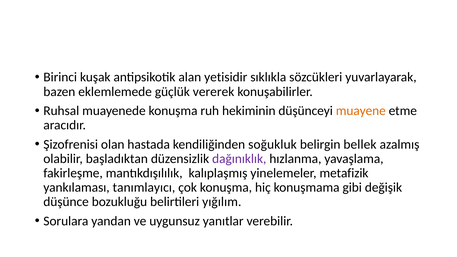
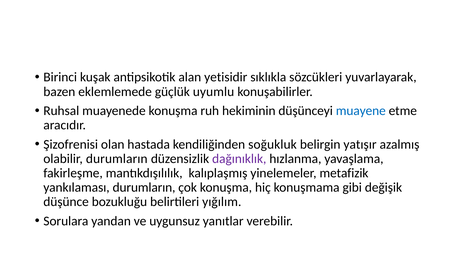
vererek: vererek -> uyumlu (214, 92)
muayene colour: orange -> blue (361, 111)
bellek: bellek -> yatışır (360, 144)
olabilir başladıktan: başladıktan -> durumların (117, 159)
yankılaması tanımlayıcı: tanımlayıcı -> durumların (144, 188)
